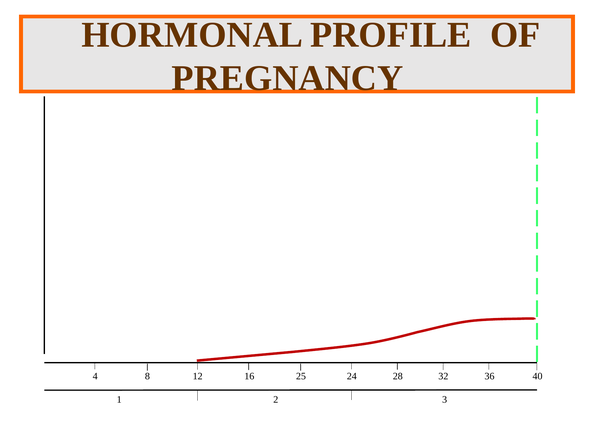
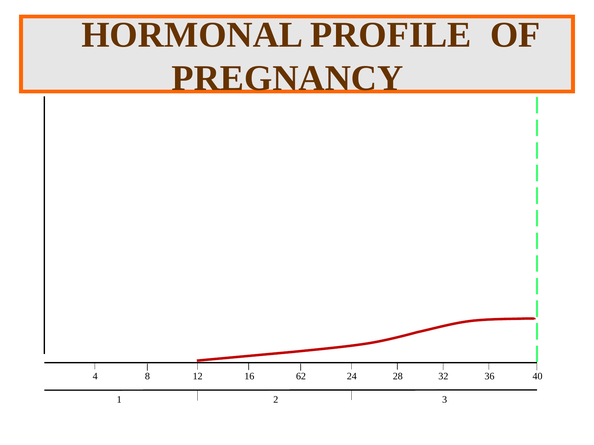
25: 25 -> 62 (301, 377)
